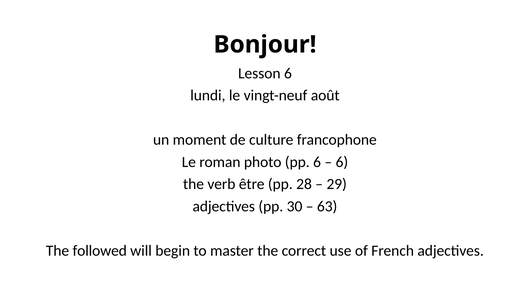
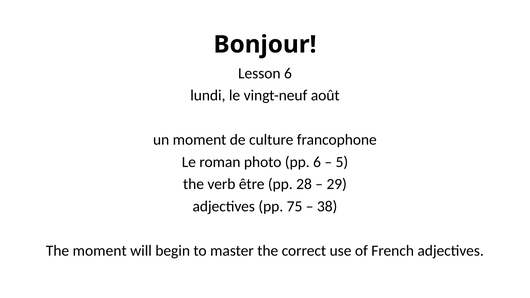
6: 6 -> 5 (342, 162)
30: 30 -> 75 (295, 206)
63: 63 -> 38 (327, 206)
The followed: followed -> moment (100, 251)
